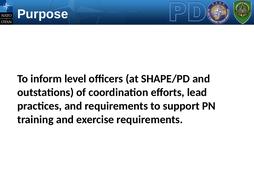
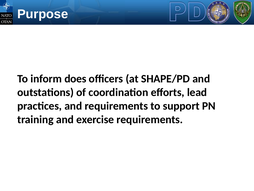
level: level -> does (75, 79)
